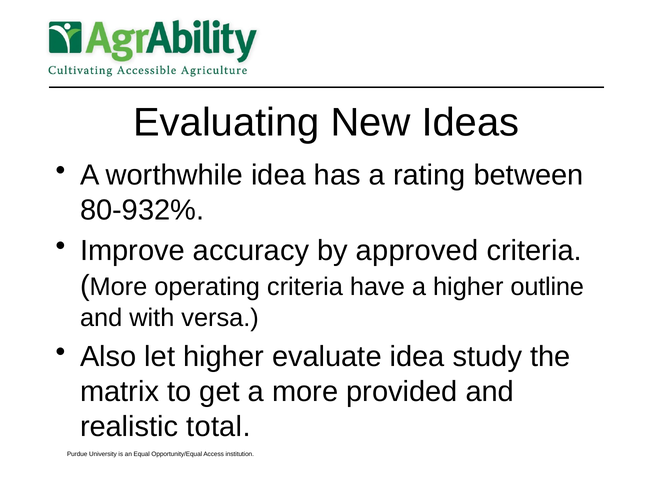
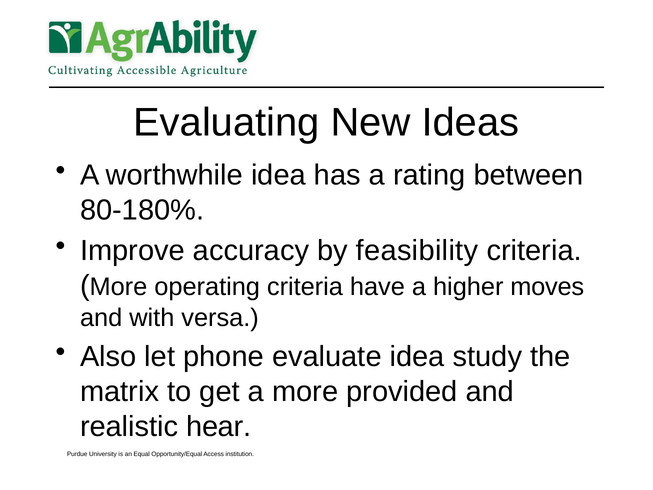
80-932%: 80-932% -> 80-180% (142, 210)
approved: approved -> feasibility (417, 251)
outline: outline -> moves (547, 287)
let higher: higher -> phone (224, 357)
total: total -> hear (219, 426)
